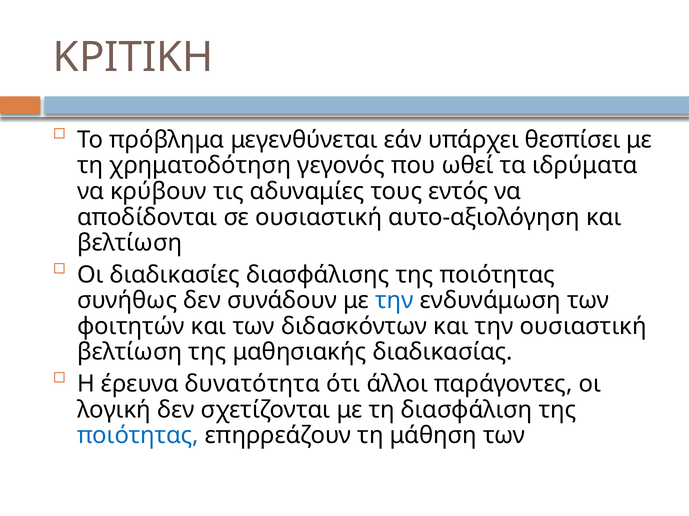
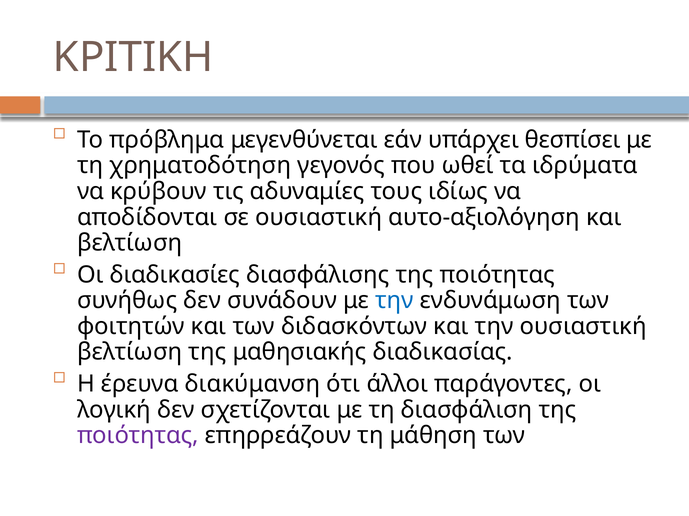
εντός: εντός -> ιδίως (458, 192)
δυνατότητα: δυνατότητα -> διακύμανση (252, 384)
ποιότητας colour: blue -> purple (138, 436)
